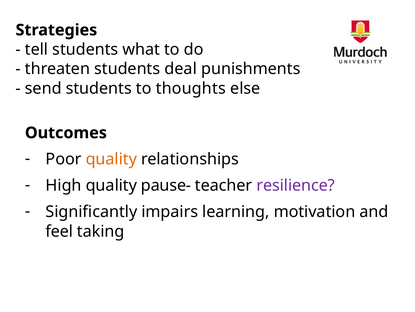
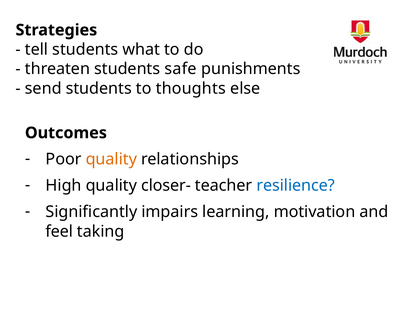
deal: deal -> safe (181, 69)
pause-: pause- -> closer- (166, 185)
resilience colour: purple -> blue (296, 185)
